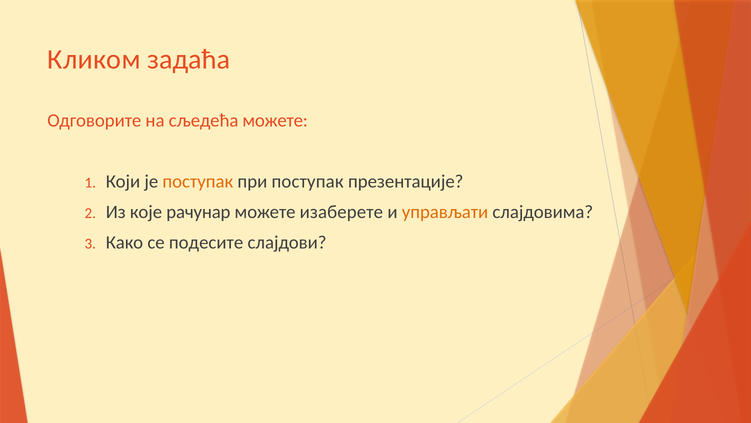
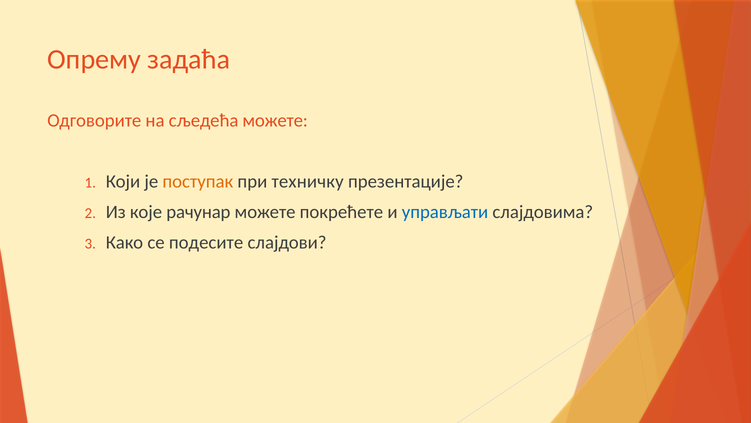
Кликом: Кликом -> Опрему (94, 59)
при поступак: поступак -> техничку (308, 181)
изаберете: изаберете -> покрећете (341, 212)
управљати colour: orange -> blue (445, 212)
